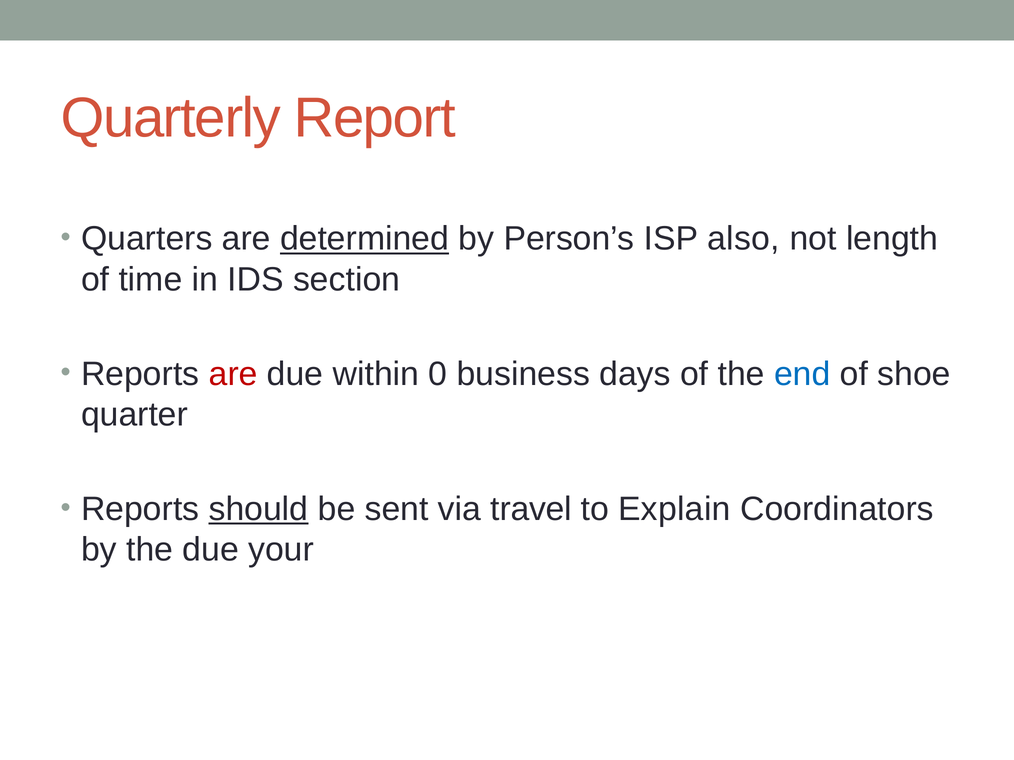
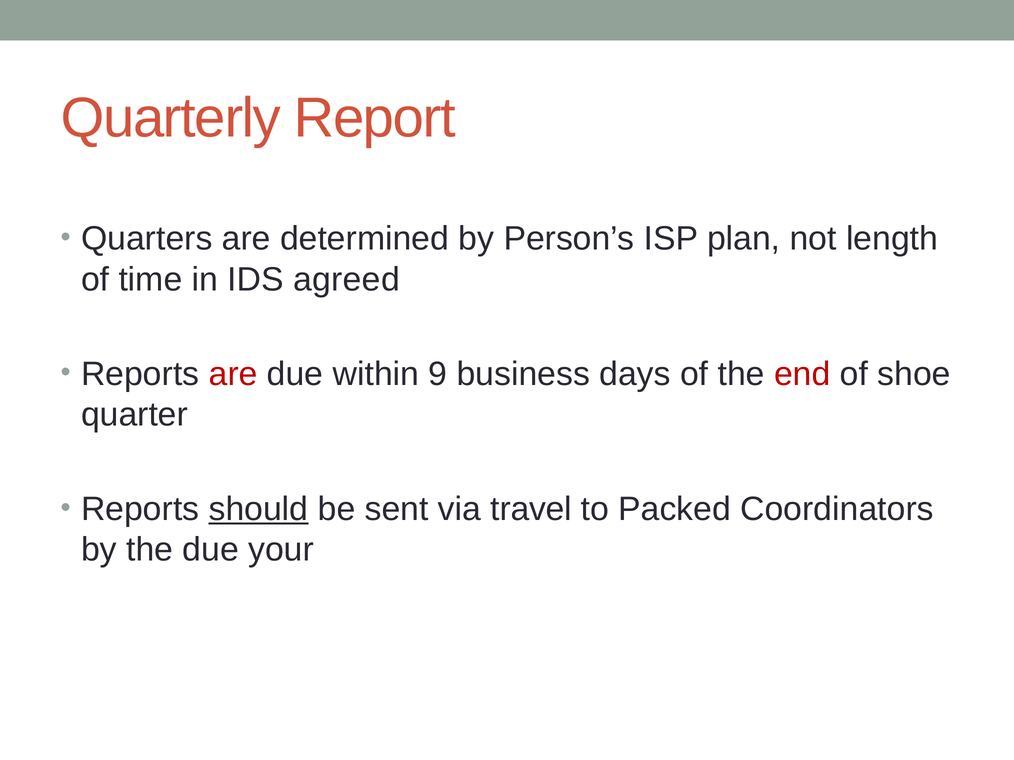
determined underline: present -> none (365, 239)
also: also -> plan (744, 239)
section: section -> agreed (346, 280)
0: 0 -> 9 (438, 374)
end colour: blue -> red (802, 374)
Explain: Explain -> Packed (675, 509)
